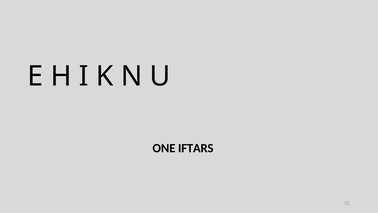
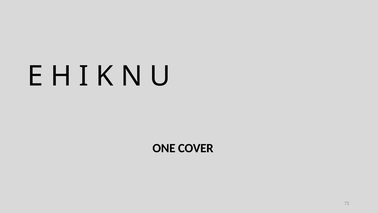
IFTARS: IFTARS -> COVER (196, 148)
